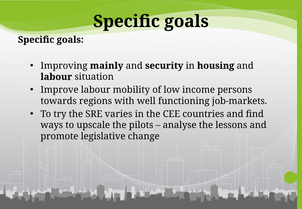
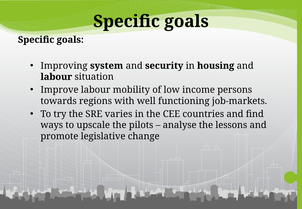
mainly: mainly -> system (107, 66)
